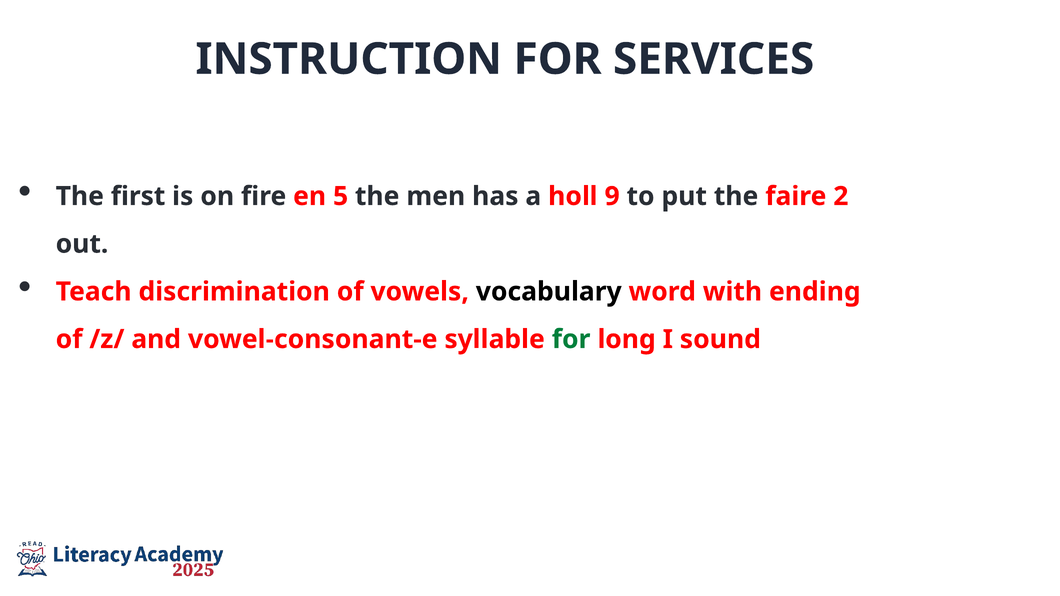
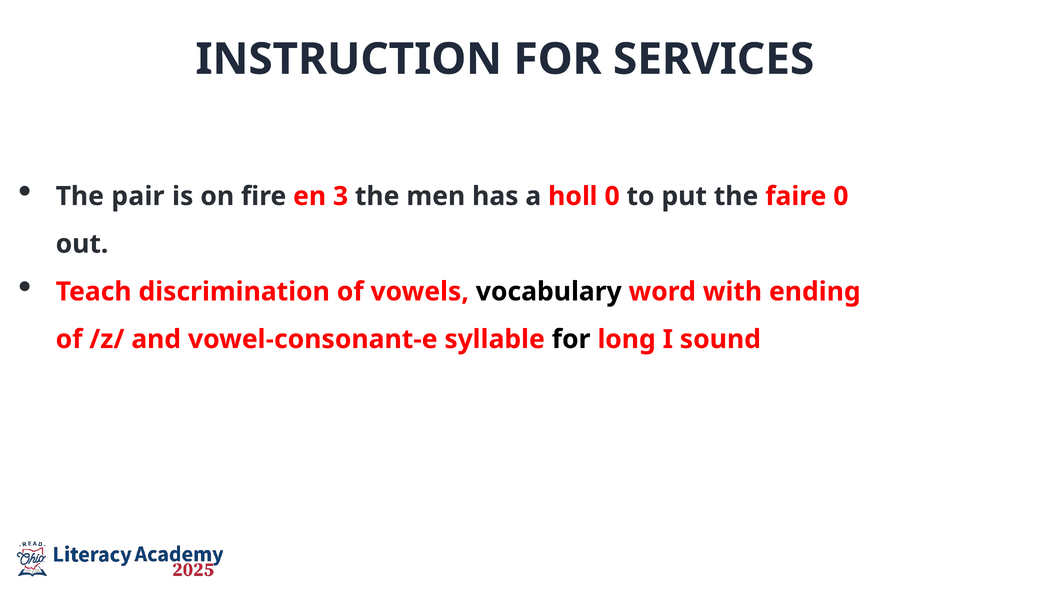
first: first -> pair (138, 196)
5: 5 -> 3 (341, 196)
holl 9: 9 -> 0 (612, 196)
faire 2: 2 -> 0 (841, 196)
for colour: green -> black (571, 339)
